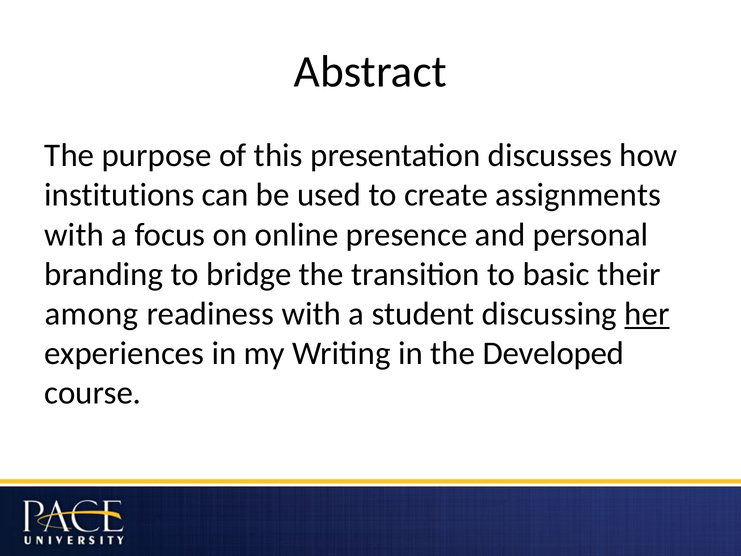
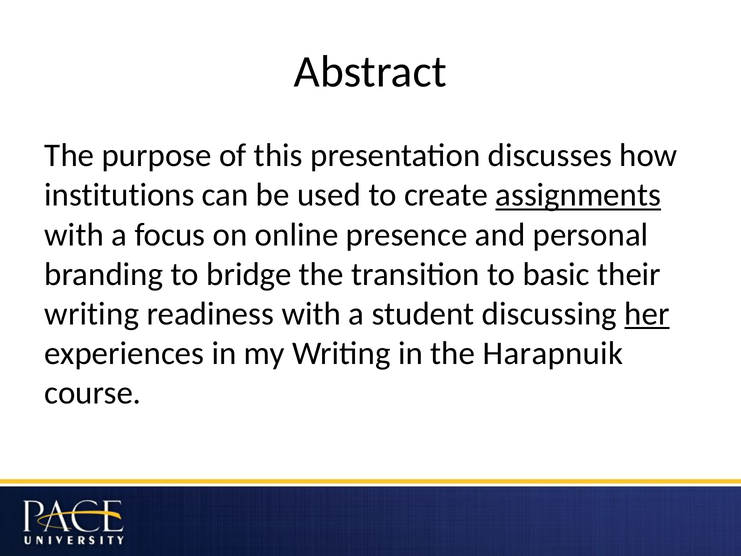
assignments underline: none -> present (578, 195)
among: among -> writing (92, 314)
Developed: Developed -> Harapnuik (553, 353)
